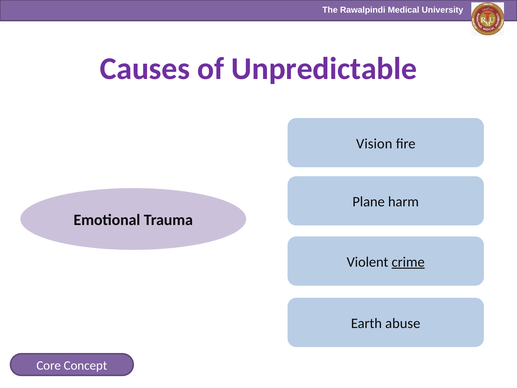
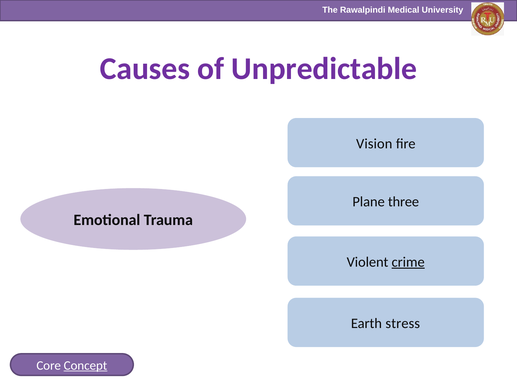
harm: harm -> three (404, 202)
abuse: abuse -> stress (403, 323)
Concept underline: none -> present (85, 365)
